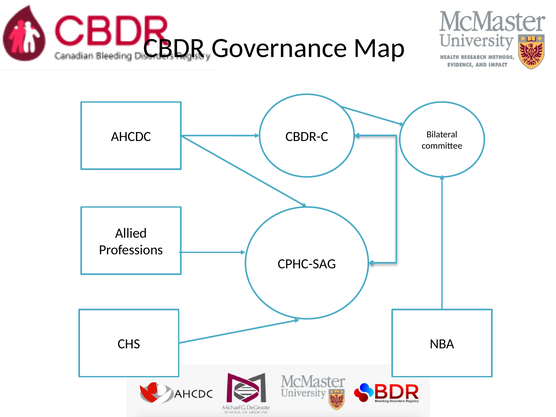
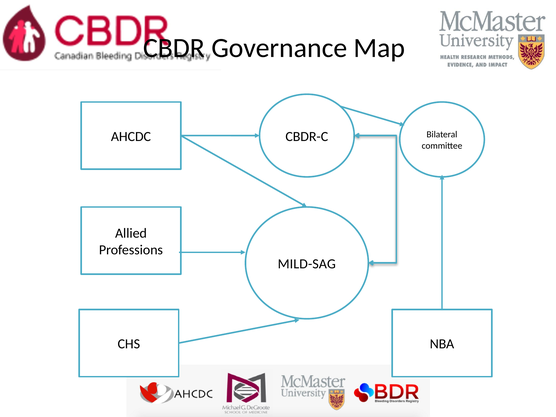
CPHC-SAG: CPHC-SAG -> MILD-SAG (307, 264)
